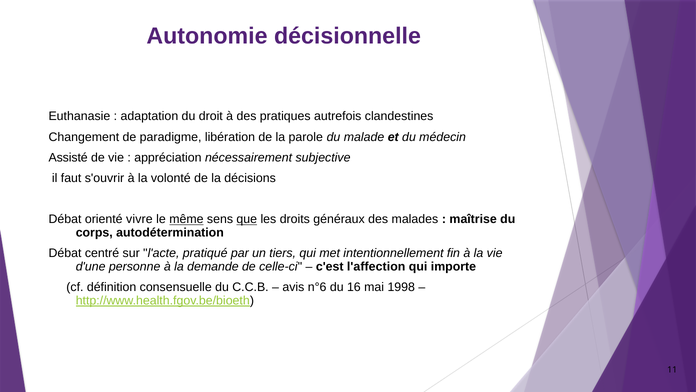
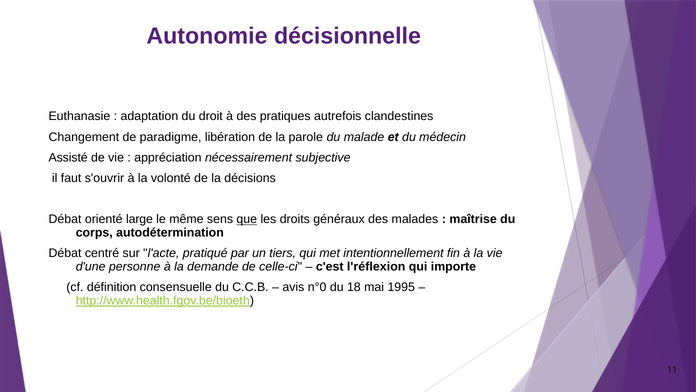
vivre: vivre -> large (139, 219)
même underline: present -> none (186, 219)
l'affection: l'affection -> l'réflexion (376, 266)
n°6: n°6 -> n°0 (317, 287)
16: 16 -> 18 (354, 287)
1998: 1998 -> 1995 (401, 287)
